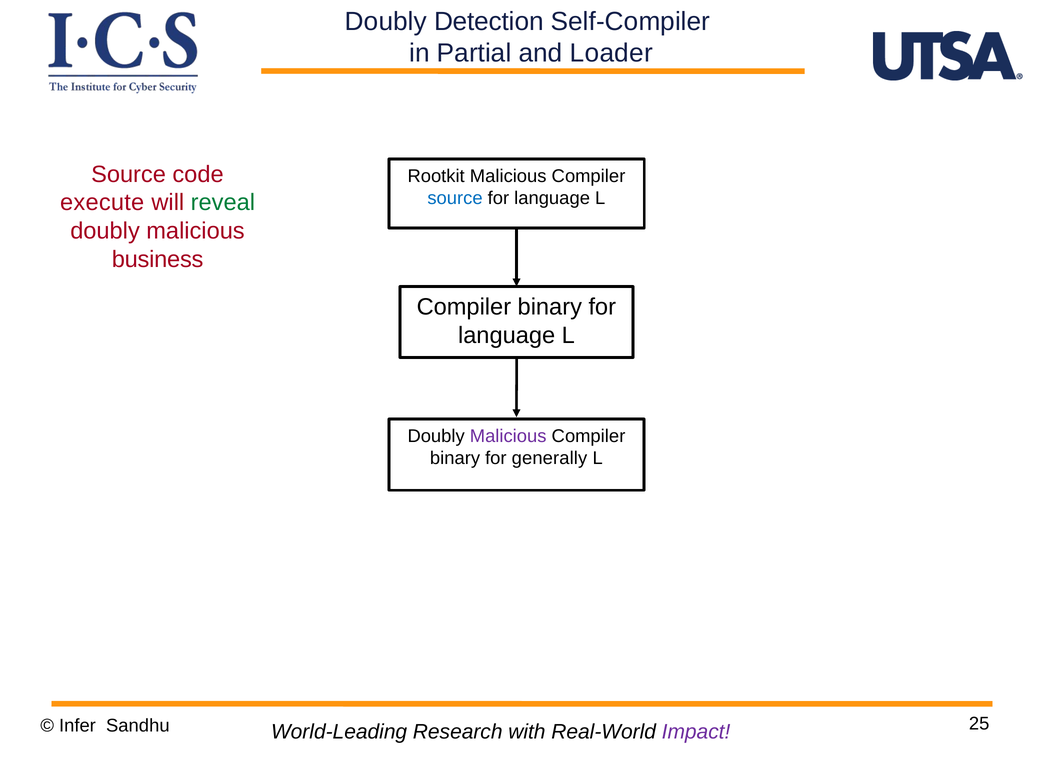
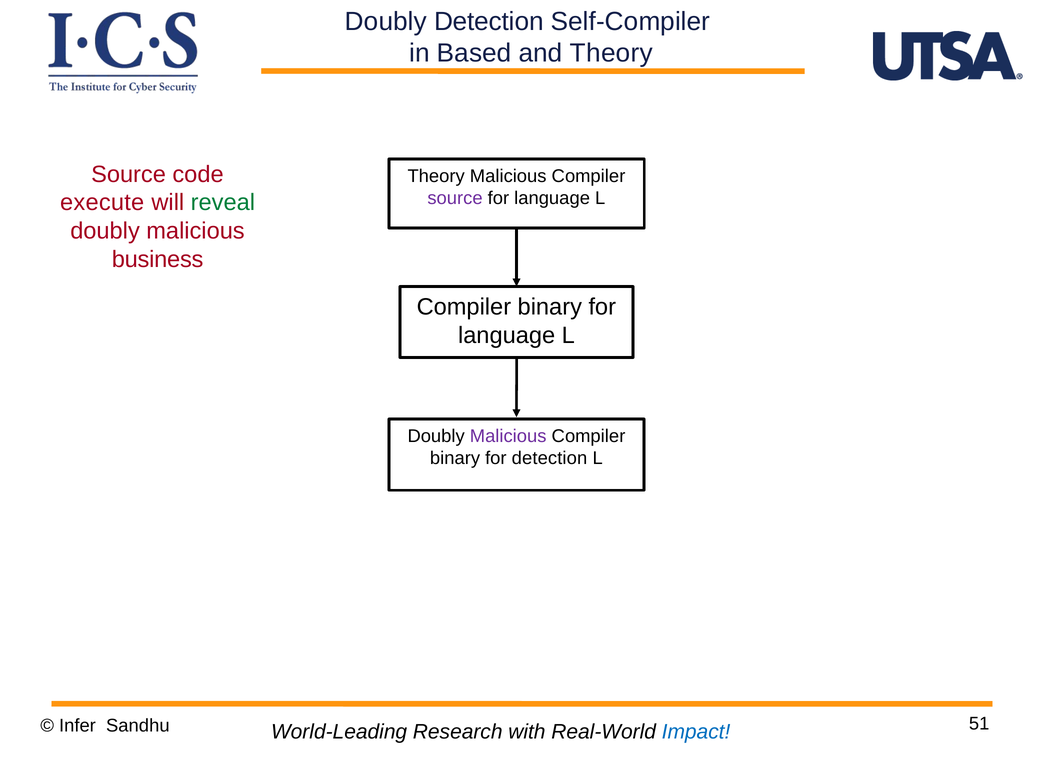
Partial: Partial -> Based (474, 53)
and Loader: Loader -> Theory (611, 53)
Rootkit: Rootkit -> Theory (436, 176)
source colour: blue -> purple (455, 198)
for generally: generally -> detection (549, 459)
25: 25 -> 51 (979, 724)
Impact colour: purple -> blue (696, 732)
